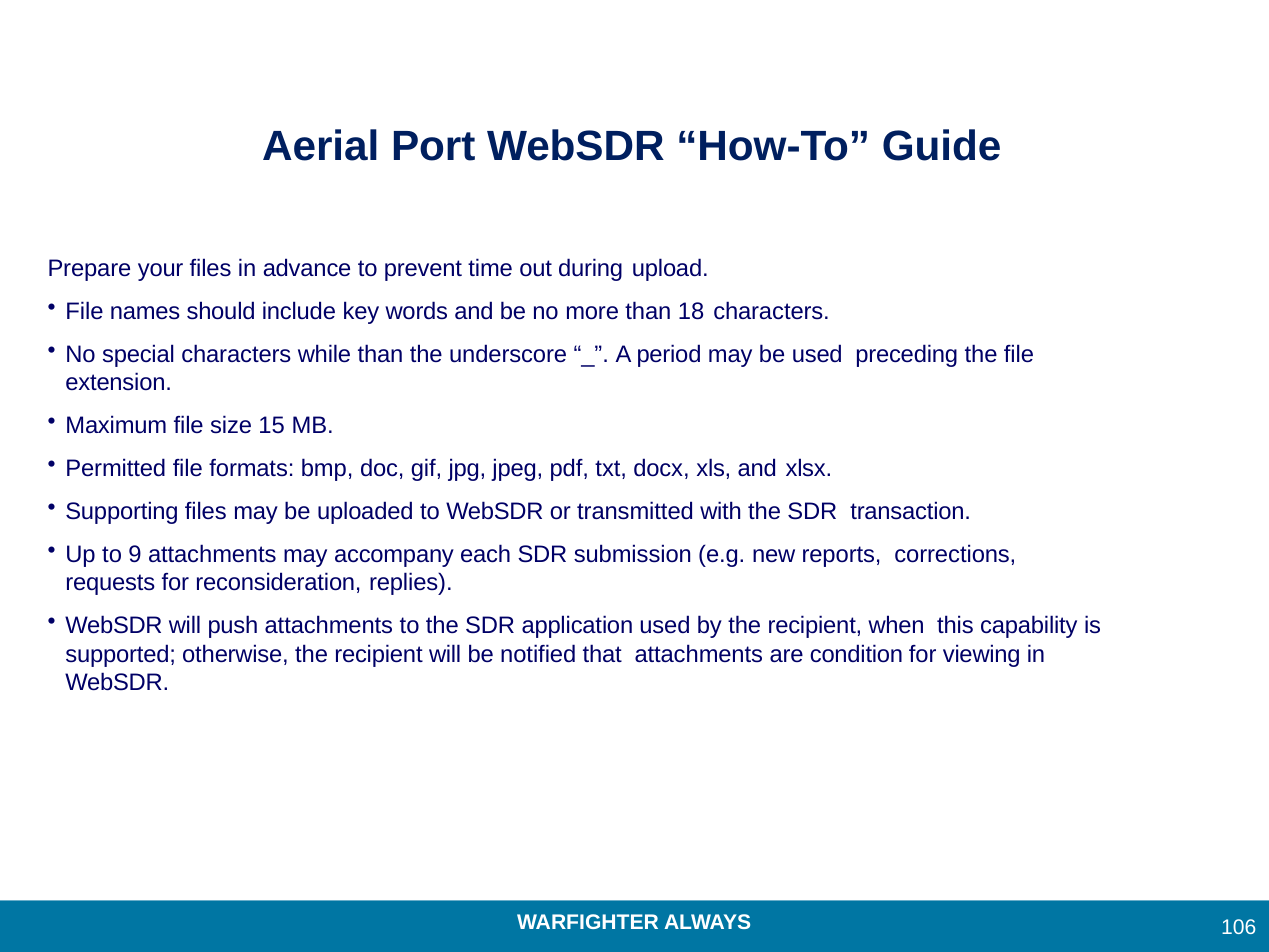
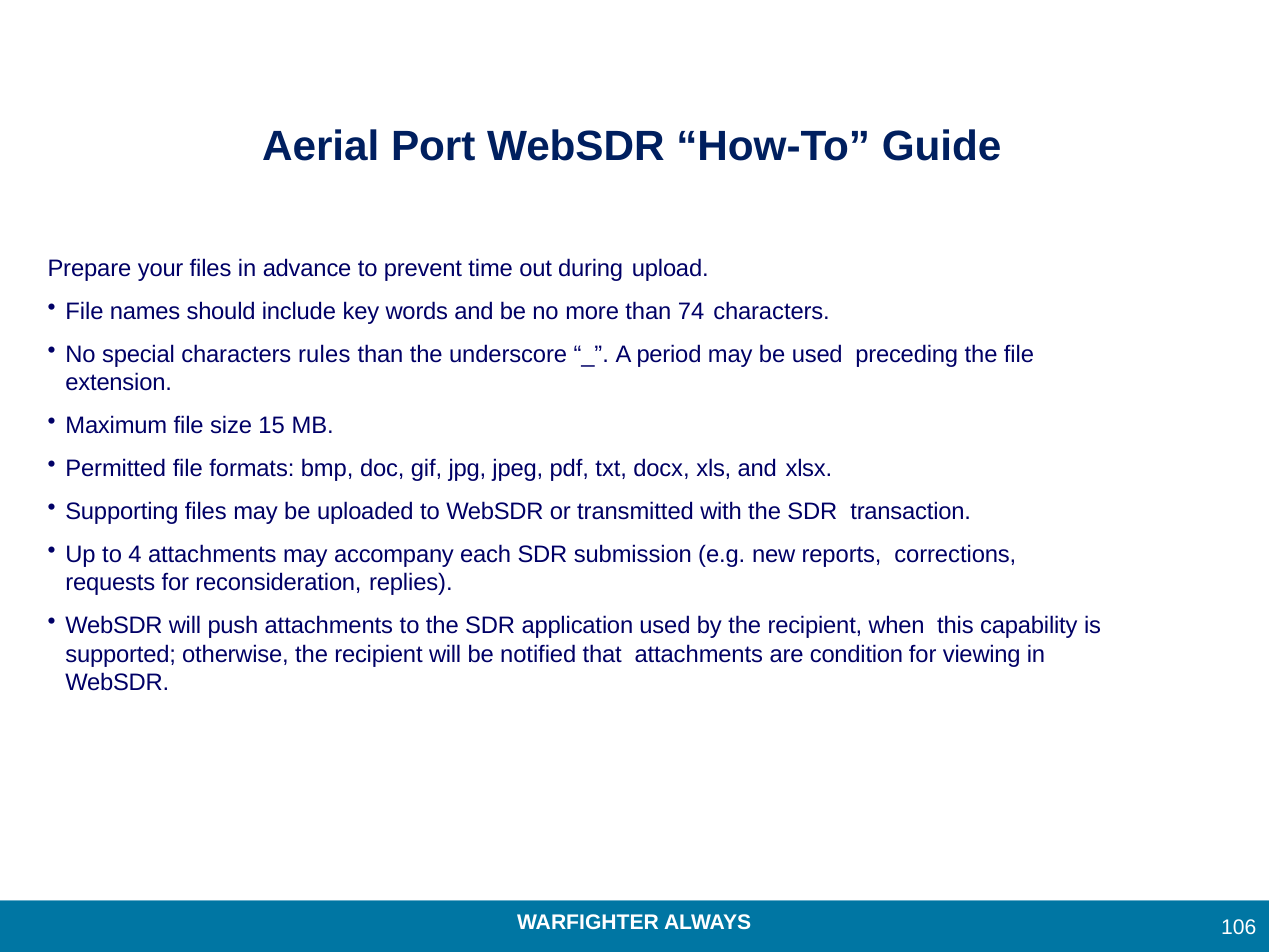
18: 18 -> 74 (691, 312)
while: while -> rules (324, 354)
9: 9 -> 4 (135, 554)
